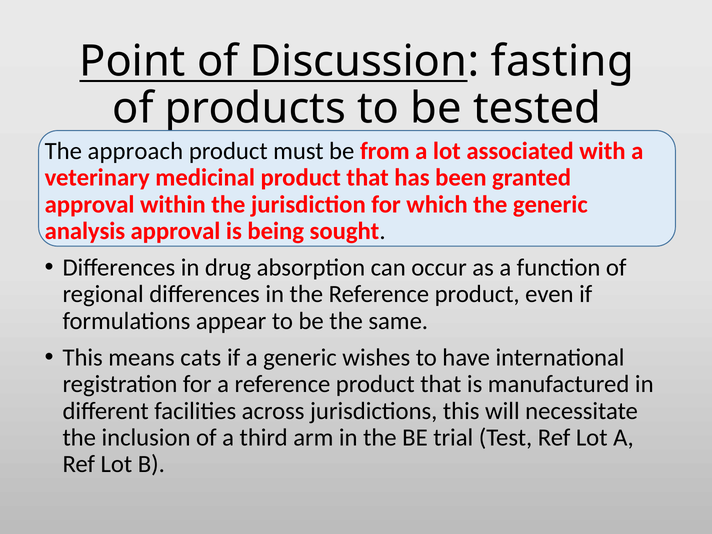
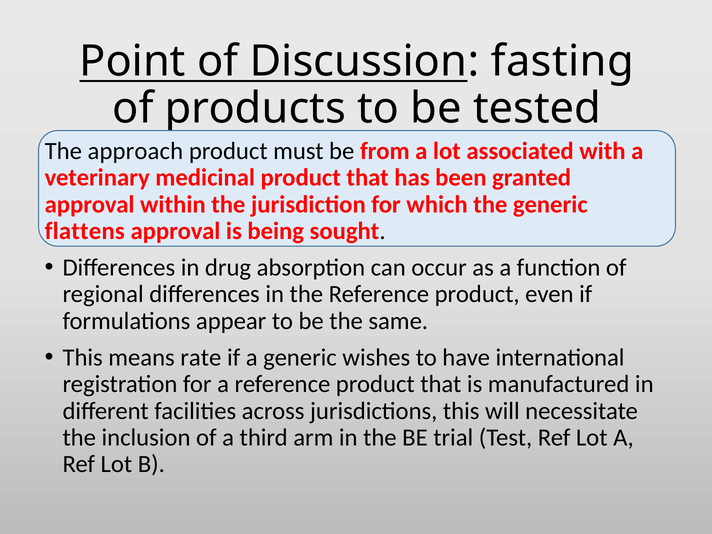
analysis: analysis -> flattens (85, 231)
cats: cats -> rate (201, 358)
